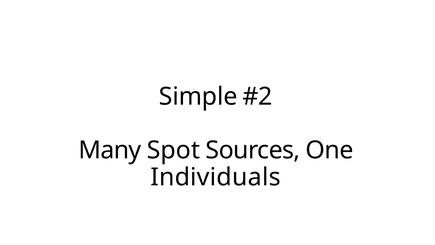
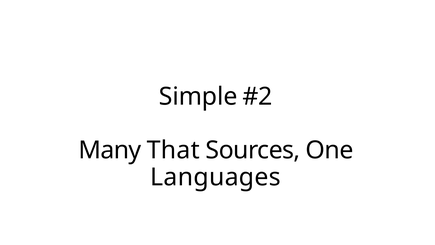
Spot: Spot -> That (173, 150)
Individuals: Individuals -> Languages (216, 177)
